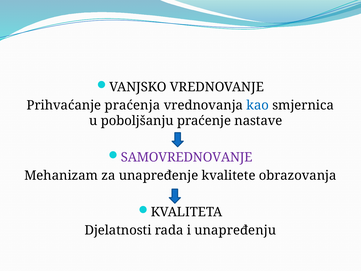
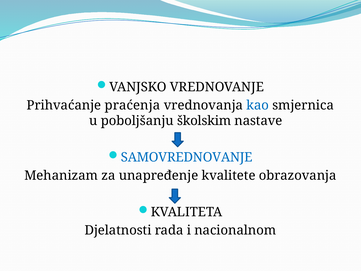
praćenje: praćenje -> školskim (204, 121)
SAMOVREDNOVANJE colour: purple -> blue (187, 157)
unapređenju: unapređenju -> nacionalnom (235, 230)
